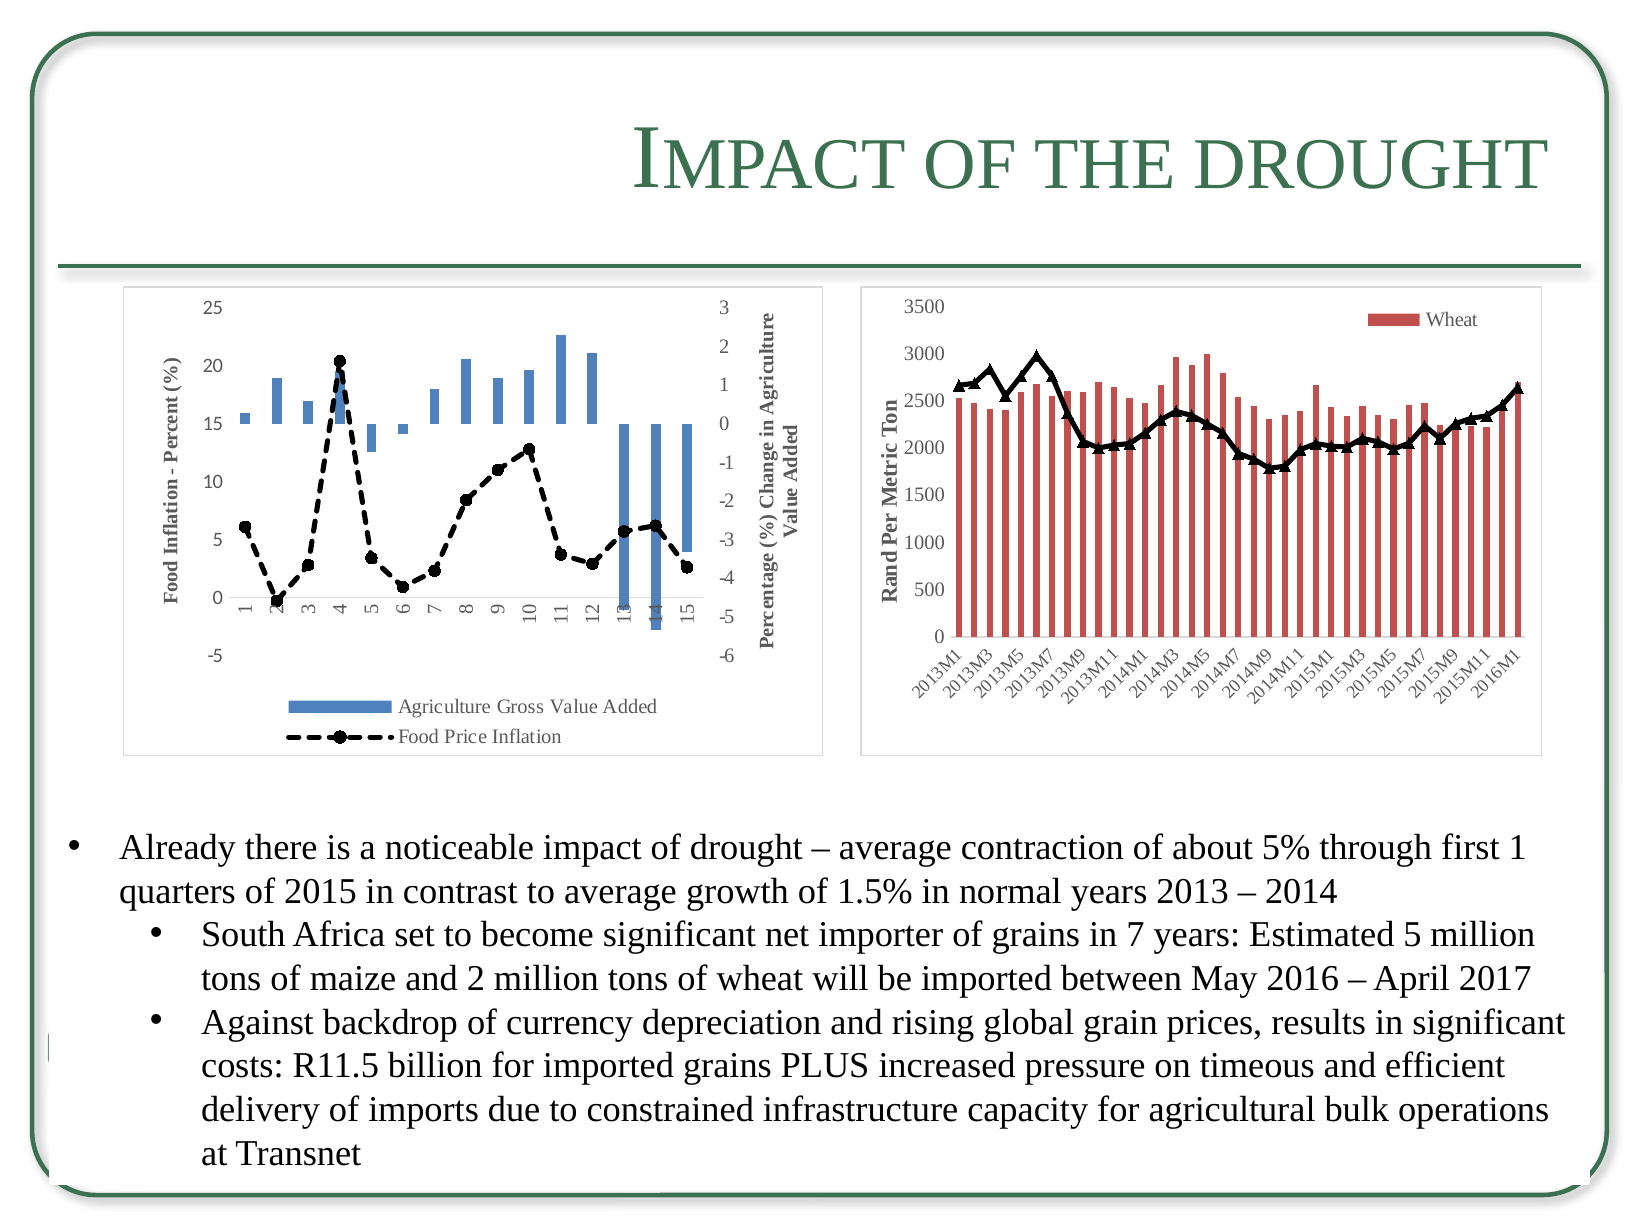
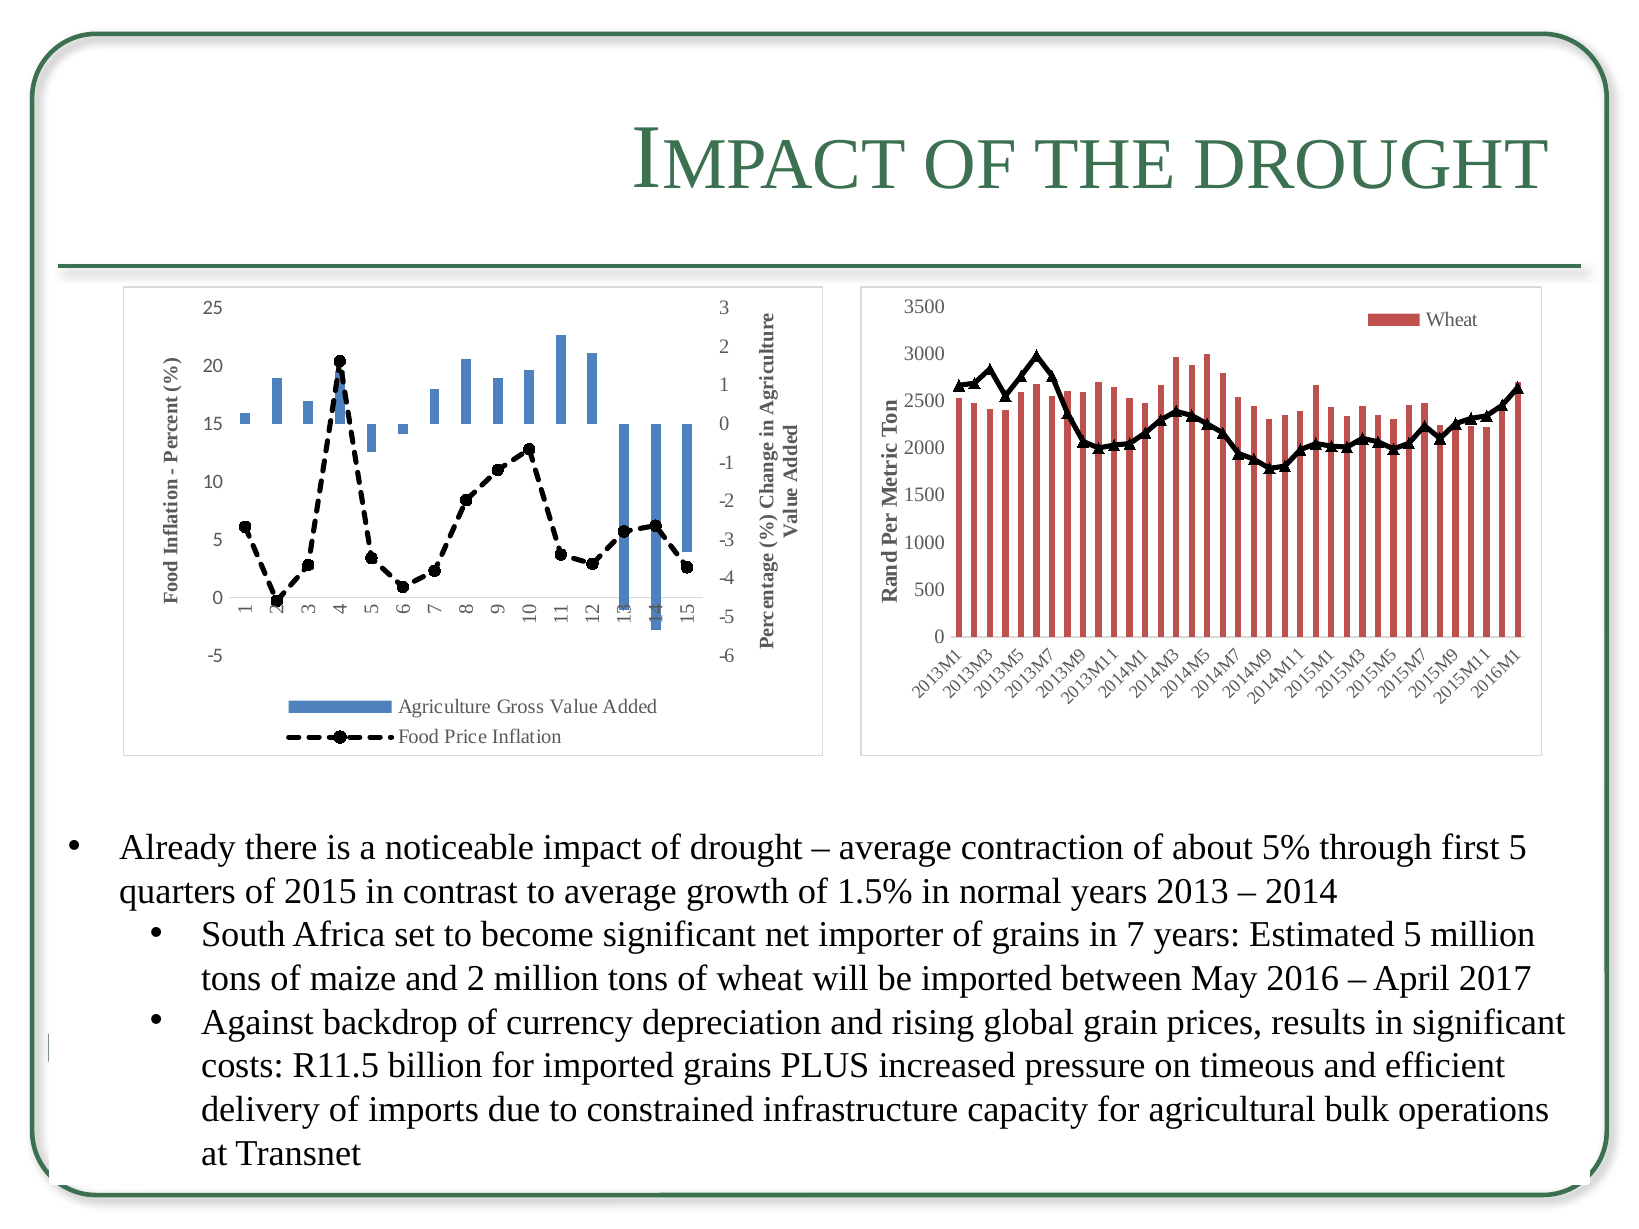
first 1: 1 -> 5 (1518, 847)
